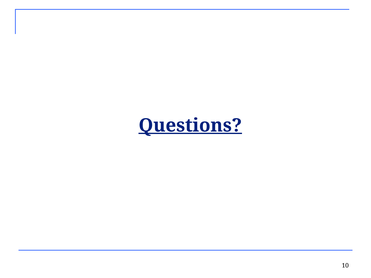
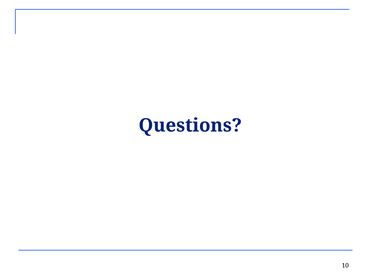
Questions underline: present -> none (190, 126)
